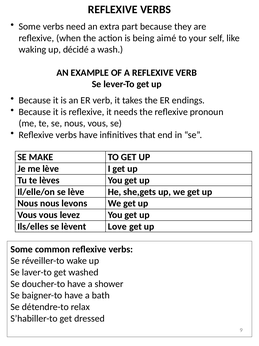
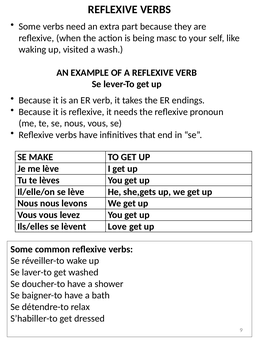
aimé: aimé -> masc (166, 38)
décidé: décidé -> visited (76, 49)
